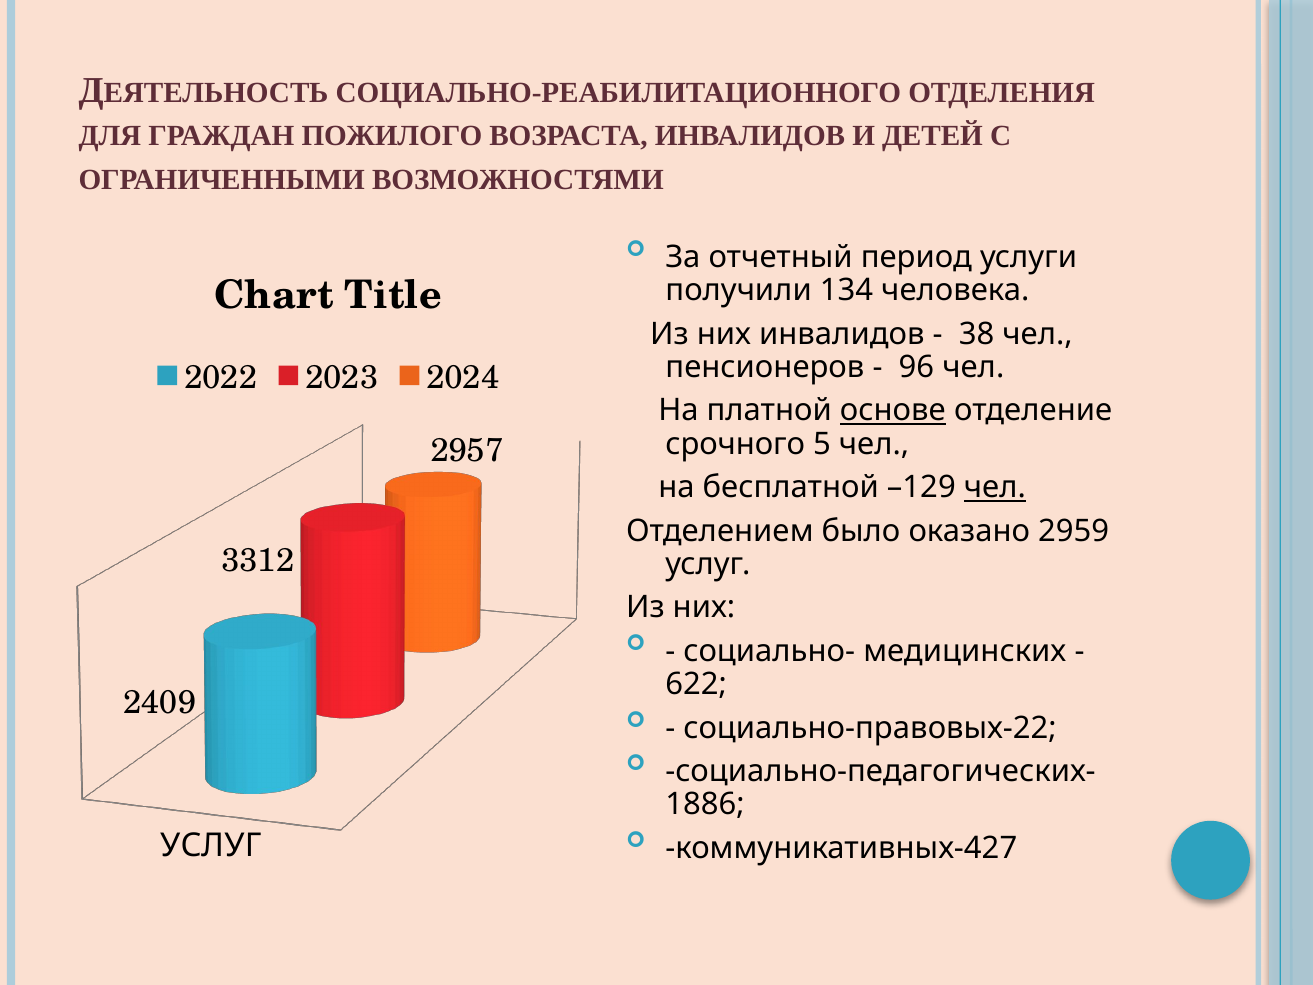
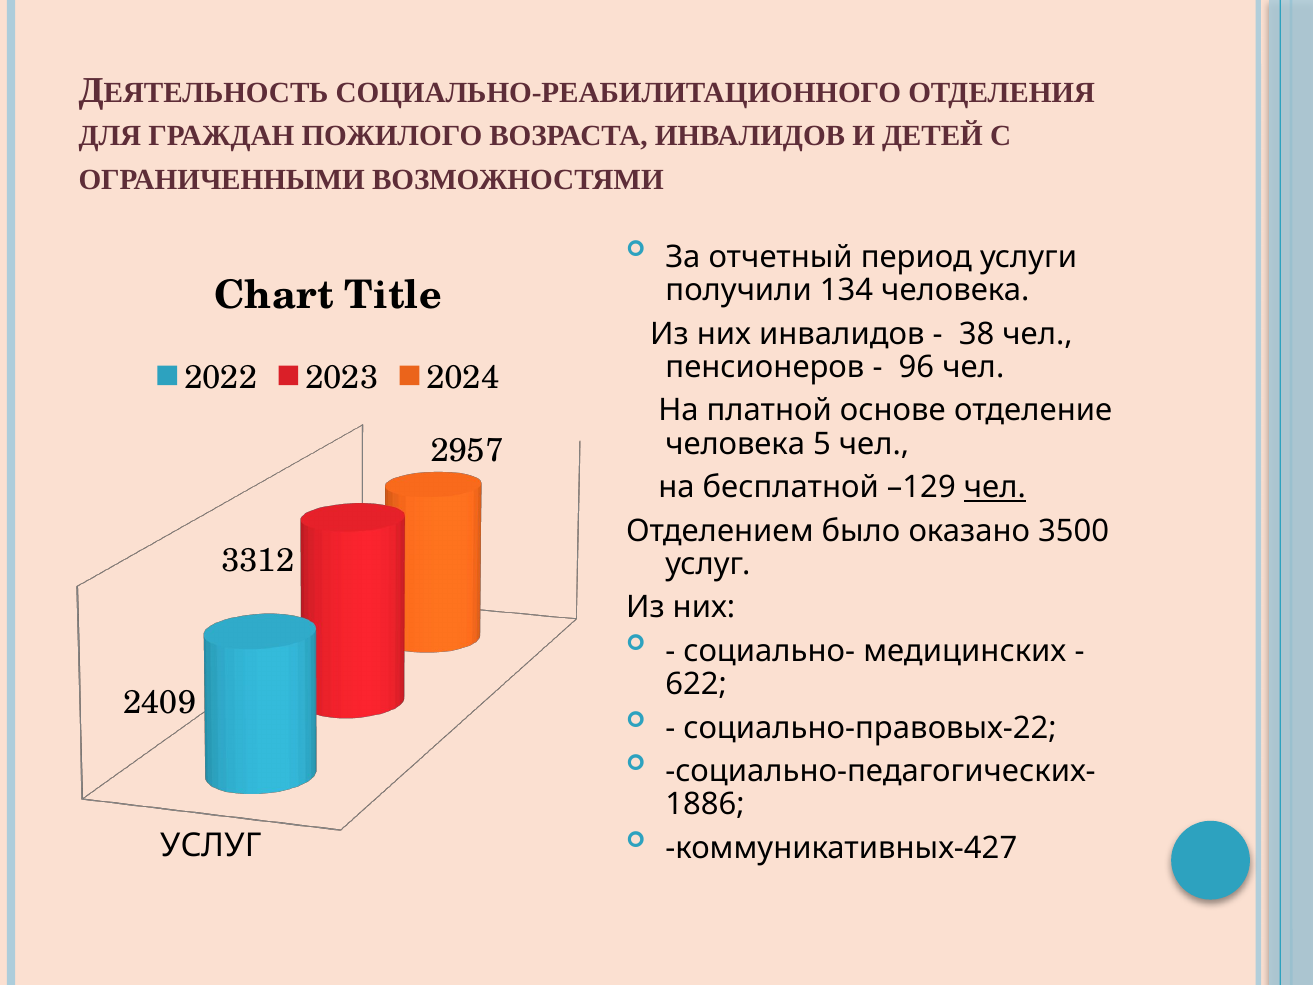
основе underline: present -> none (893, 411)
срочного: срочного -> человека (735, 444)
2959: 2959 -> 3500 (1074, 531)
